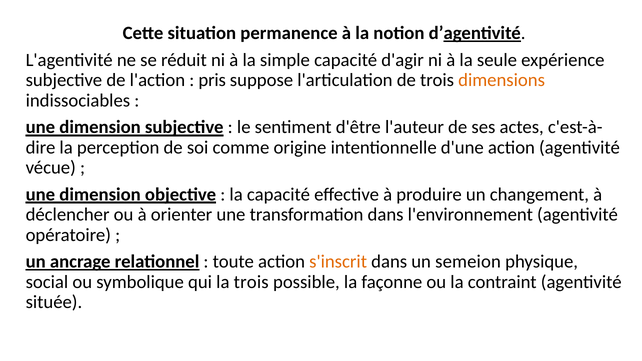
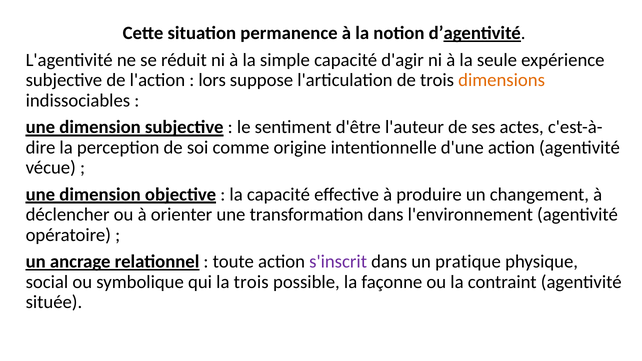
pris: pris -> lors (212, 80)
s'inscrit colour: orange -> purple (338, 262)
semeion: semeion -> pratique (468, 262)
